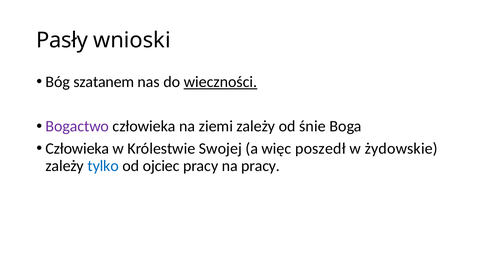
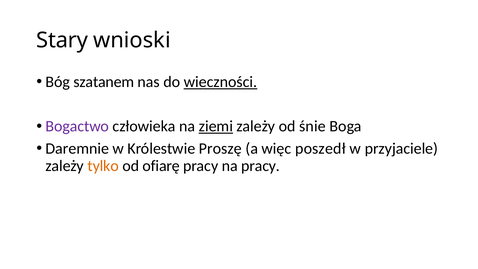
Pasły: Pasły -> Stary (62, 40)
ziemi underline: none -> present (216, 126)
Człowieka: Człowieka -> Daremnie (77, 148)
Swojej: Swojej -> Proszę (220, 148)
żydowskie: żydowskie -> przyjaciele (401, 148)
tylko colour: blue -> orange (103, 166)
ojciec: ojciec -> ofiarę (161, 166)
